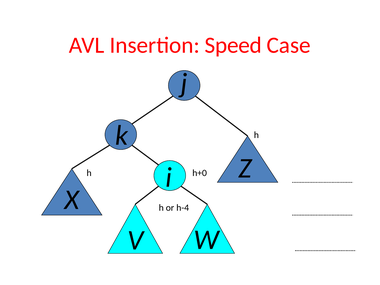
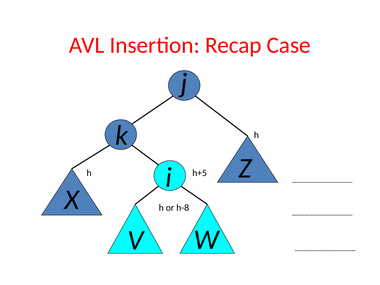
Speed: Speed -> Recap (233, 45)
h+0: h+0 -> h+5 (200, 173)
h-4: h-4 -> h-8 (183, 208)
